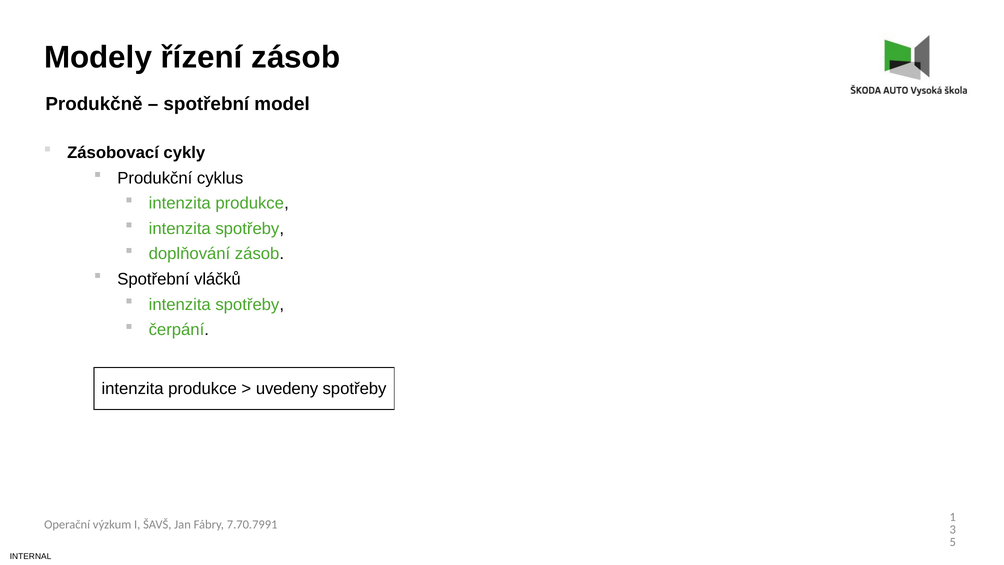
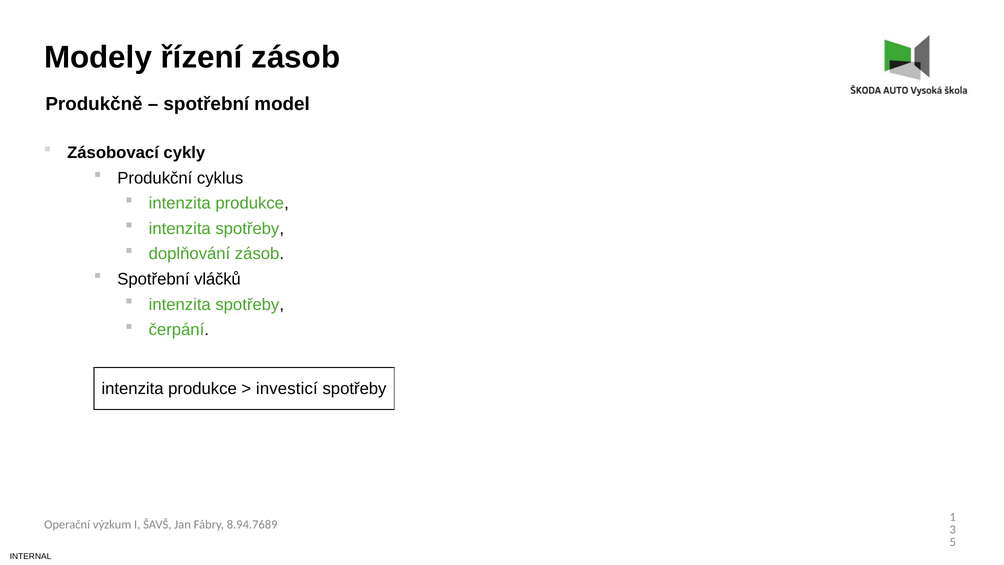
uvedeny: uvedeny -> investicí (287, 389)
7.70.7991: 7.70.7991 -> 8.94.7689 (252, 524)
